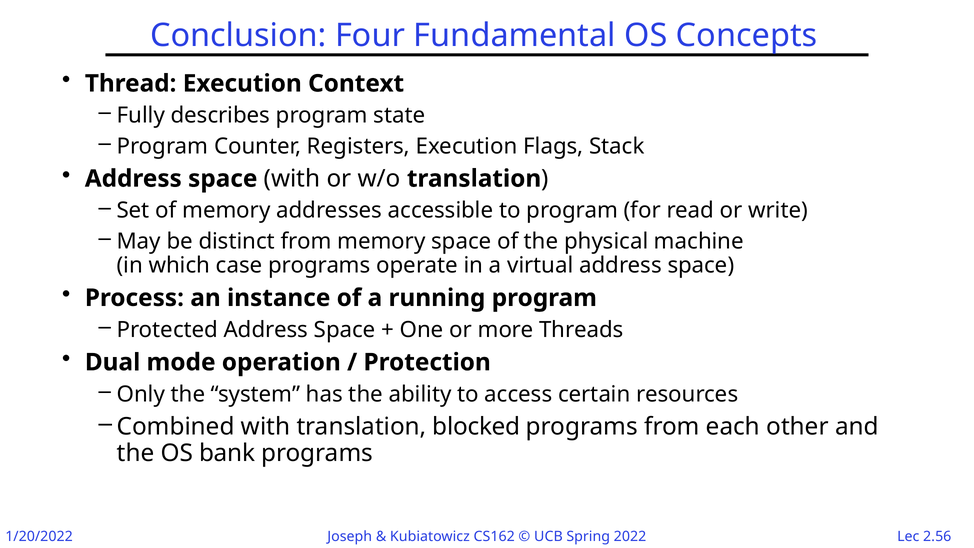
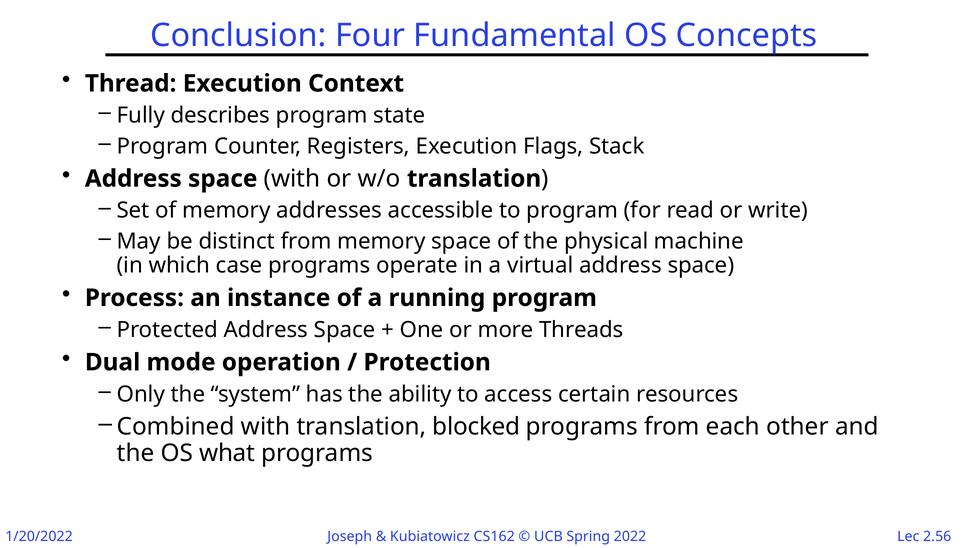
bank: bank -> what (227, 453)
